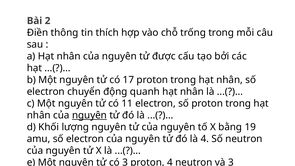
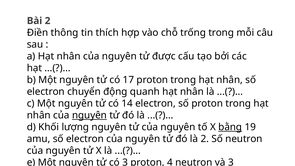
11: 11 -> 14 (127, 103)
bằng underline: none -> present (230, 127)
là 4: 4 -> 2 (205, 139)
